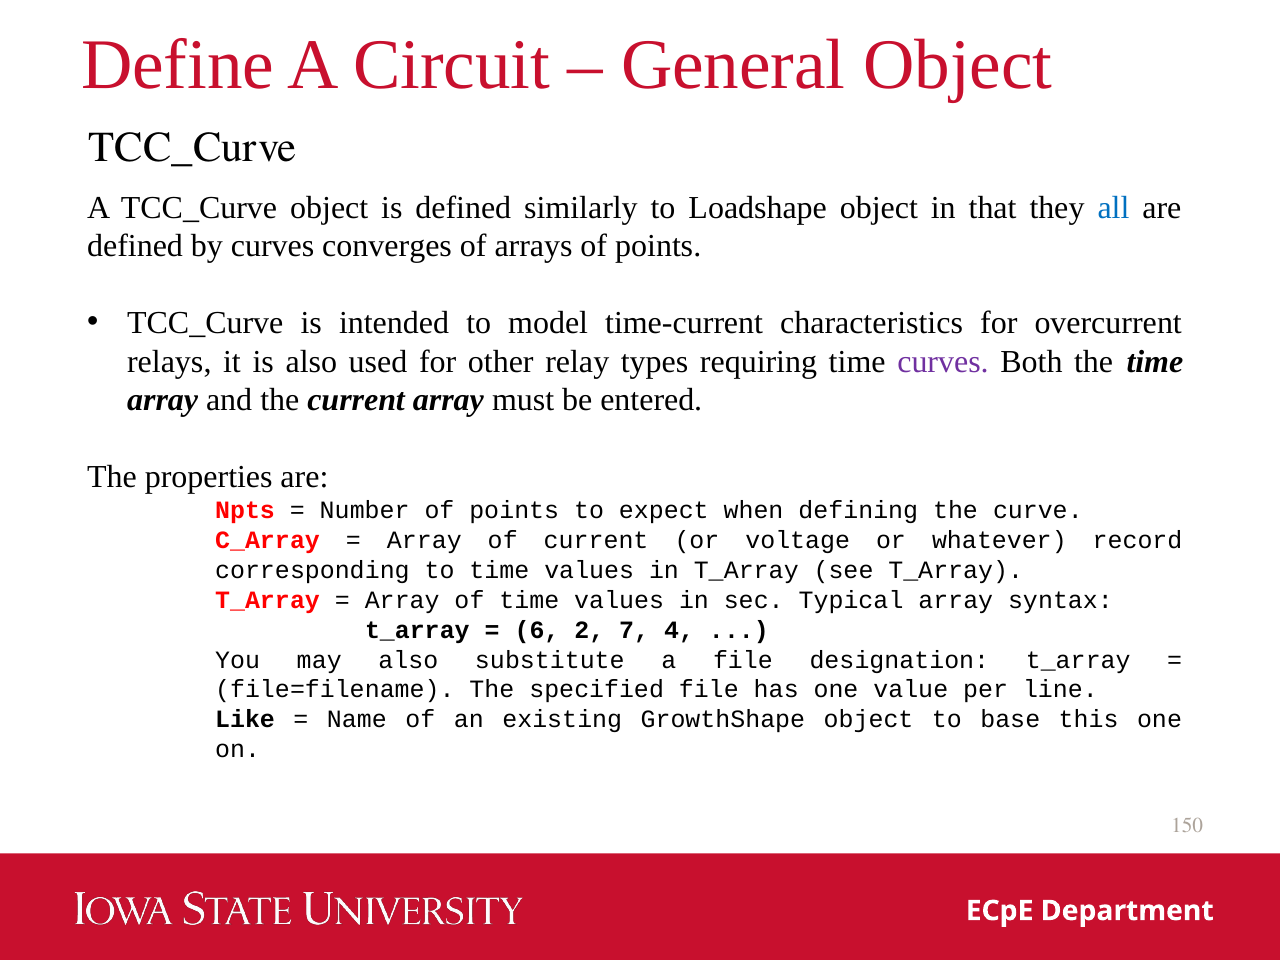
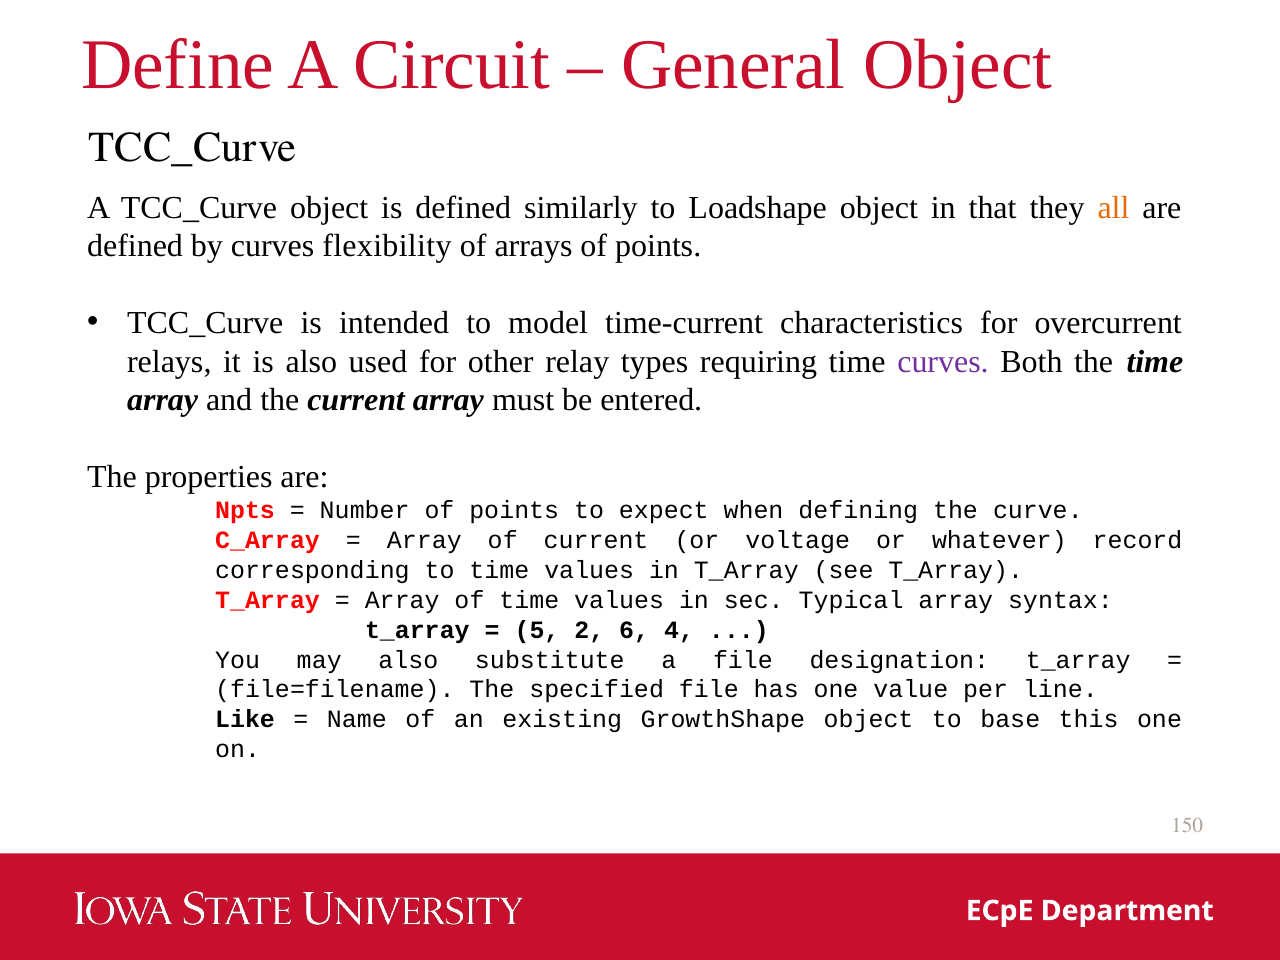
all colour: blue -> orange (1113, 208)
converges: converges -> flexibility (387, 246)
6: 6 -> 5 (537, 630)
7: 7 -> 6 (634, 630)
